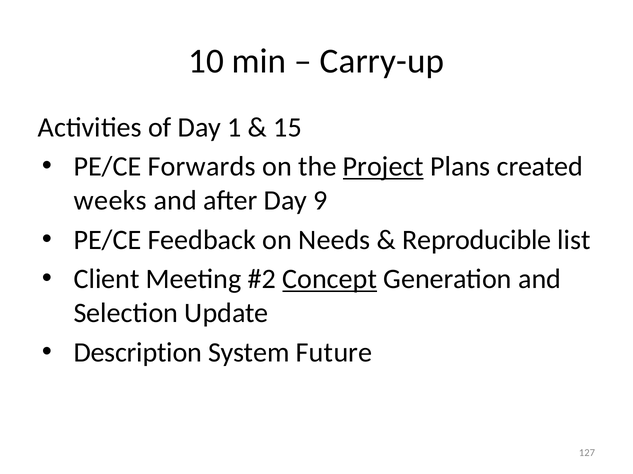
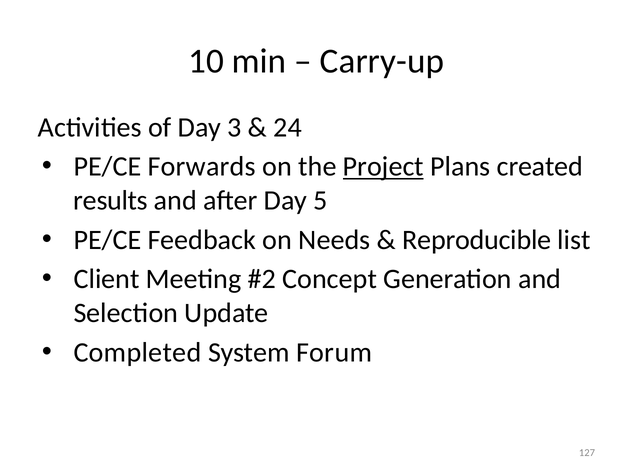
1: 1 -> 3 (234, 128)
15: 15 -> 24 (288, 128)
weeks: weeks -> results (111, 201)
9: 9 -> 5 (320, 201)
Concept underline: present -> none (330, 280)
Description: Description -> Completed (138, 353)
Future: Future -> Forum (334, 353)
